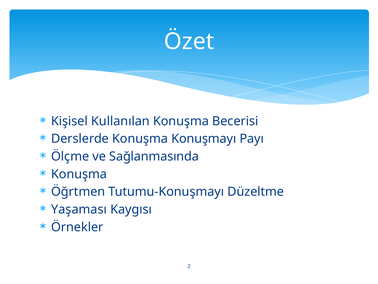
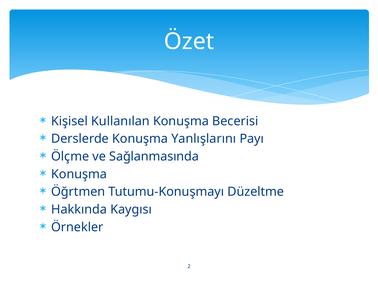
Konuşmayı: Konuşmayı -> Yanlışlarını (204, 139)
Yaşaması: Yaşaması -> Hakkında (79, 209)
